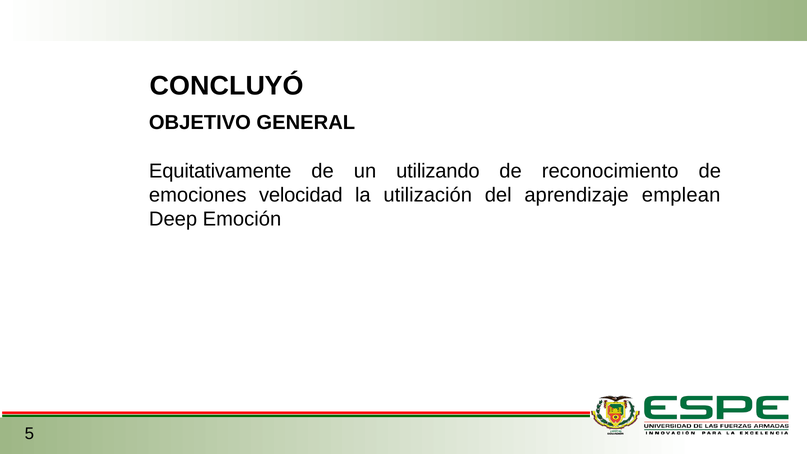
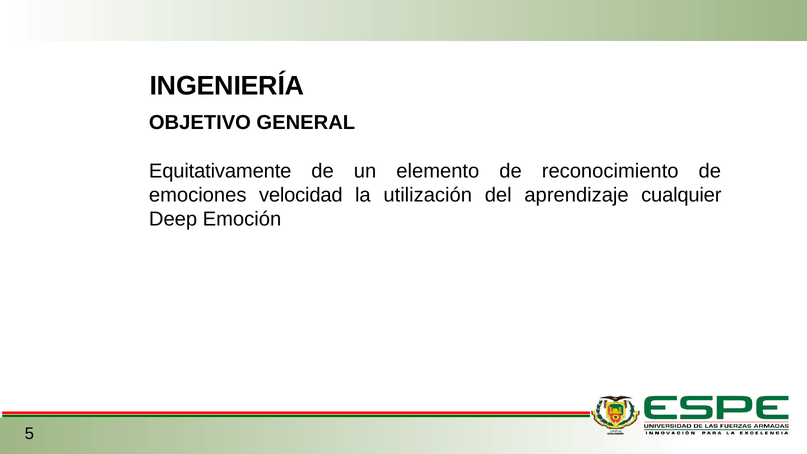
CONCLUYÓ: CONCLUYÓ -> INGENIERÍA (227, 86)
utilizando: utilizando -> elemento (438, 171)
emplean: emplean -> cualquier (681, 195)
